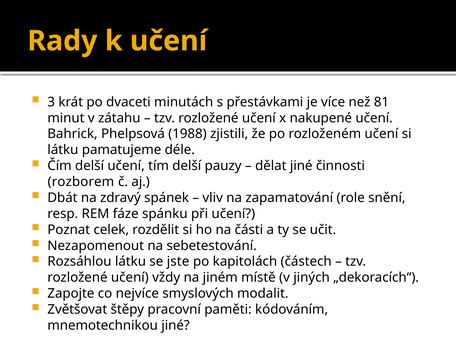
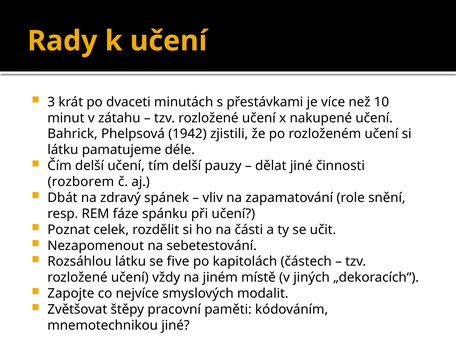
81: 81 -> 10 (381, 102)
1988: 1988 -> 1942 (187, 134)
jste: jste -> five (178, 262)
